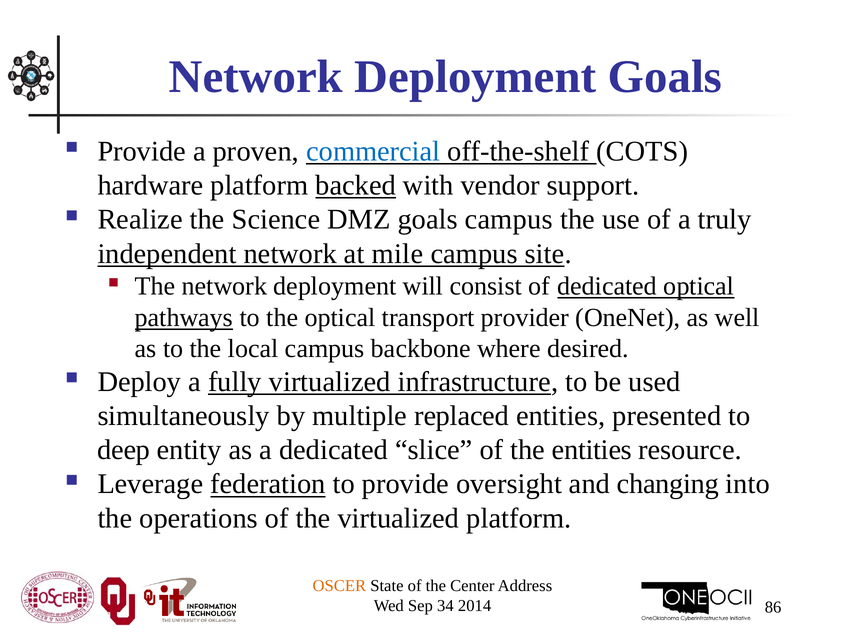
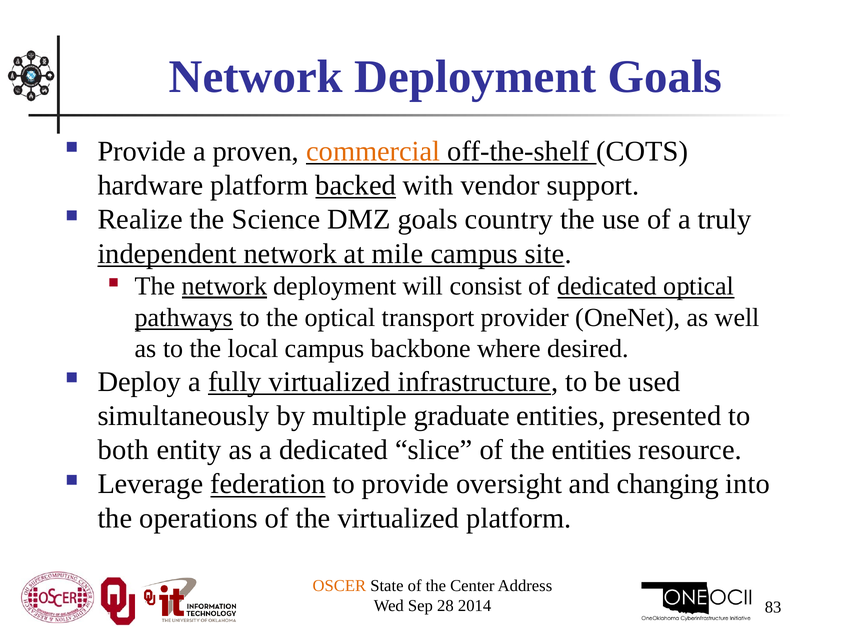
commercial colour: blue -> orange (373, 151)
goals campus: campus -> country (509, 220)
network underline: none -> present (224, 286)
replaced: replaced -> graduate (462, 416)
deep: deep -> both (123, 450)
34: 34 -> 28 (445, 606)
86: 86 -> 83 (773, 608)
